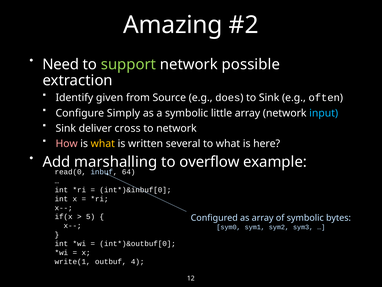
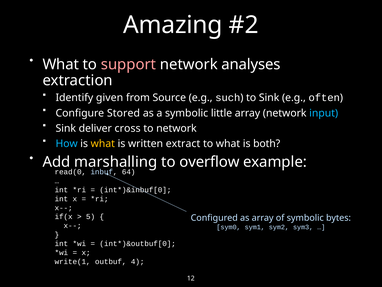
Need: Need -> What (61, 64)
support colour: light green -> pink (128, 64)
possible: possible -> analyses (251, 64)
does: does -> such (228, 98)
Simply: Simply -> Stored (123, 113)
How colour: pink -> light blue (67, 143)
several: several -> extract (183, 143)
here: here -> both (267, 143)
